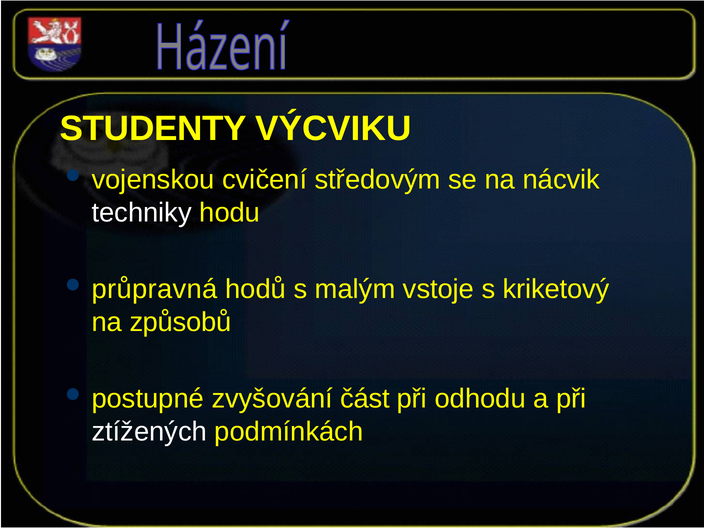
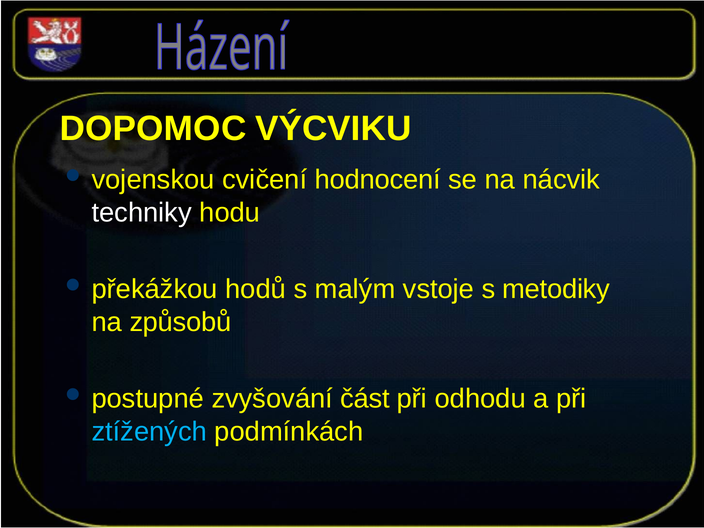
STUDENTY: STUDENTY -> DOPOMOC (153, 129)
středovým: středovým -> hodnocení (378, 180)
průpravná: průpravná -> překážkou (155, 289)
kriketový: kriketový -> metodiky (556, 289)
ztížených colour: white -> light blue (149, 432)
